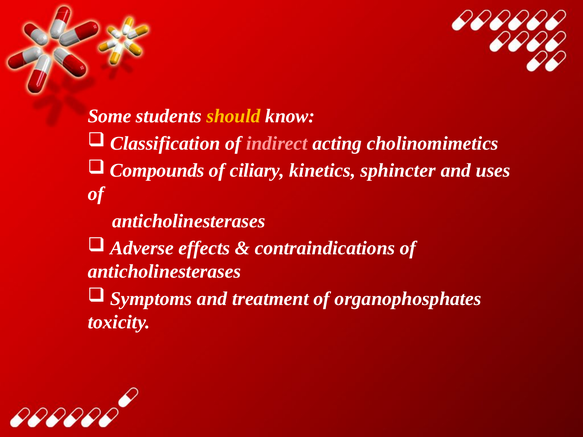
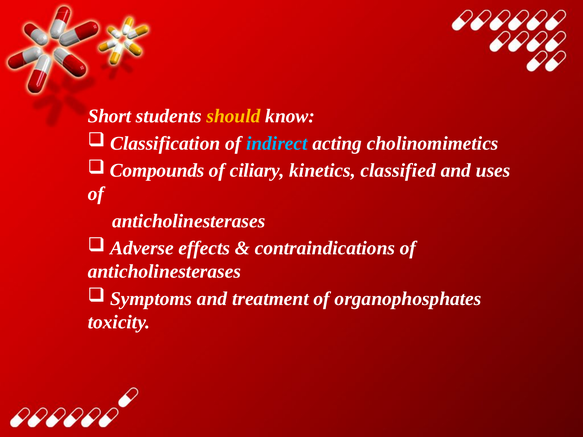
Some: Some -> Short (110, 116)
indirect colour: pink -> light blue (277, 143)
sphincter: sphincter -> classified (398, 171)
